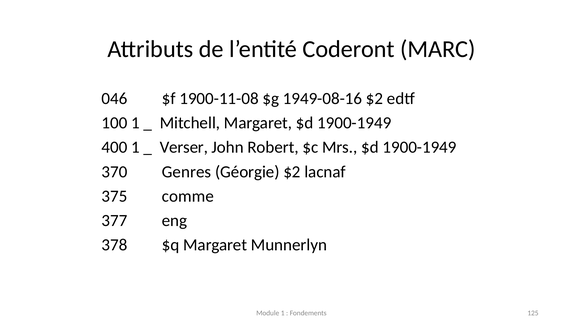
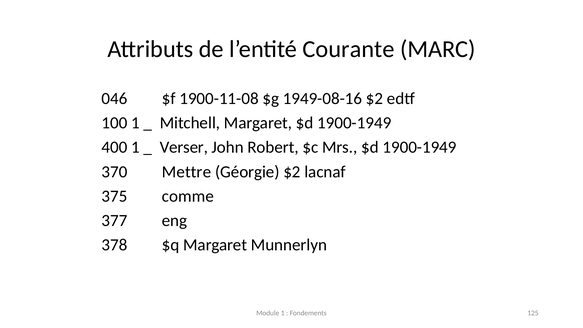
Coderont: Coderont -> Courante (348, 49)
Genres: Genres -> Mettre (186, 172)
